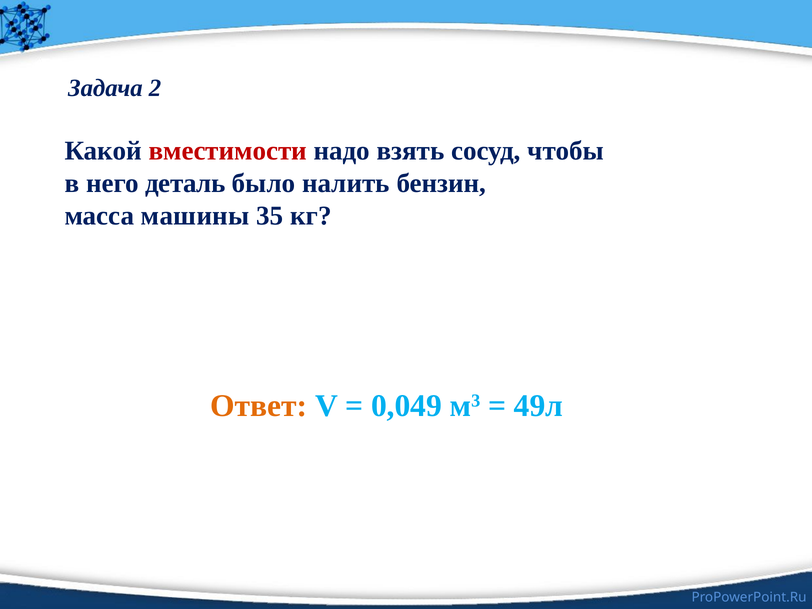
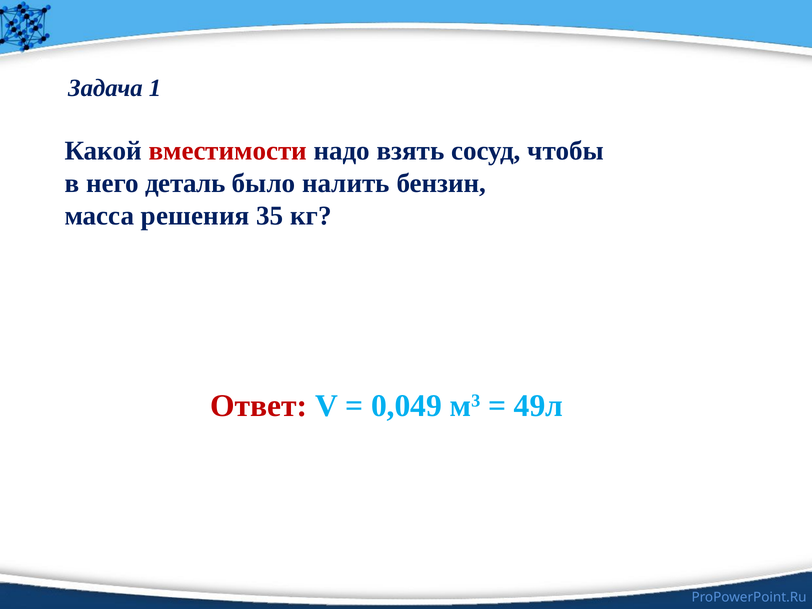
2: 2 -> 1 (155, 88)
машины: машины -> решения (195, 216)
Ответ colour: orange -> red (259, 406)
